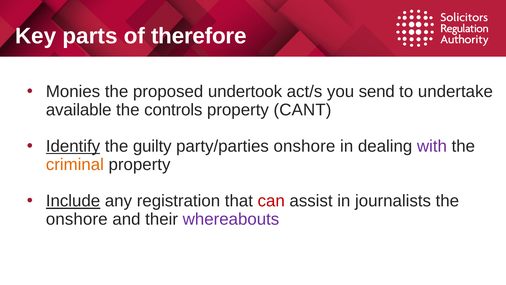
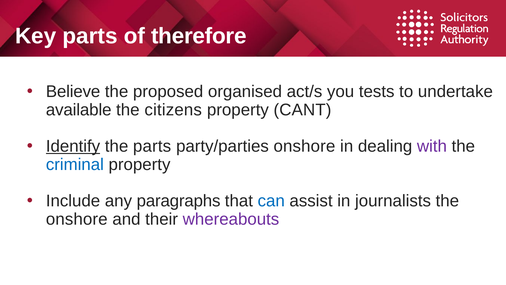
Monies: Monies -> Believe (73, 92)
undertook: undertook -> organised (245, 92)
send: send -> tests (377, 92)
controls: controls -> citizens (173, 110)
the guilty: guilty -> parts (152, 146)
criminal colour: orange -> blue (75, 164)
Include underline: present -> none (73, 201)
registration: registration -> paragraphs (179, 201)
can colour: red -> blue (271, 201)
